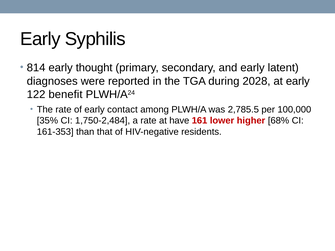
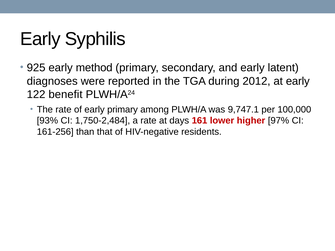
814: 814 -> 925 (36, 68)
thought: thought -> method (94, 68)
2028: 2028 -> 2012 (256, 81)
early contact: contact -> primary (123, 110)
2,785.5: 2,785.5 -> 9,747.1 (243, 110)
35%: 35% -> 93% (47, 121)
have: have -> days (179, 121)
68%: 68% -> 97% (279, 121)
161-353: 161-353 -> 161-256 (55, 132)
